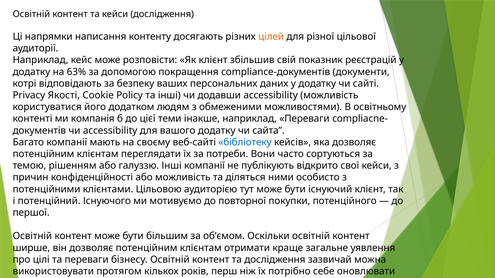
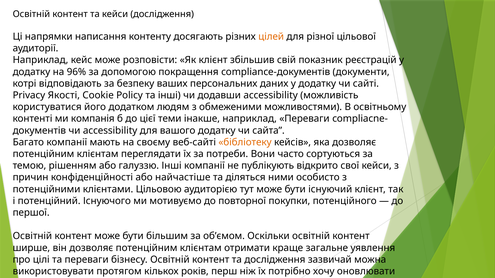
63%: 63% -> 96% (76, 72)
бібліотеку colour: blue -> orange (245, 142)
або можливість: можливість -> найчастіше (183, 178)
себе: себе -> хочу (324, 272)
